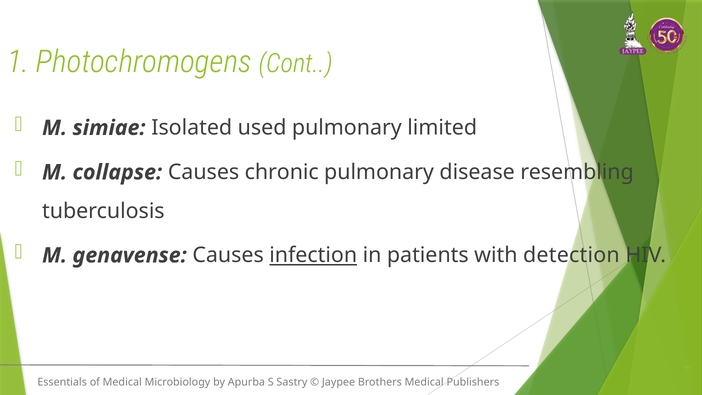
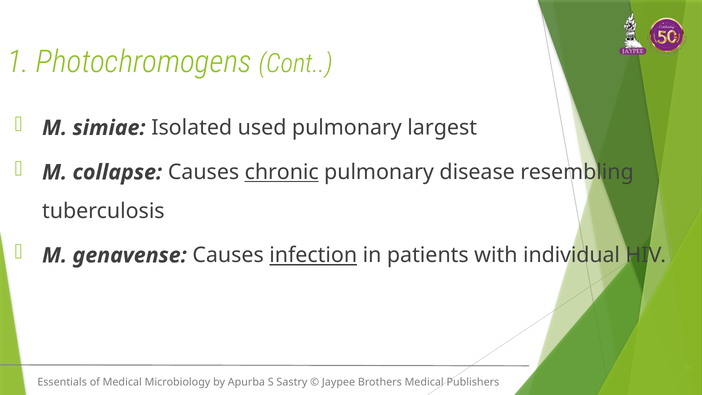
limited: limited -> largest (442, 128)
chronic underline: none -> present (282, 172)
detection: detection -> individual (572, 255)
